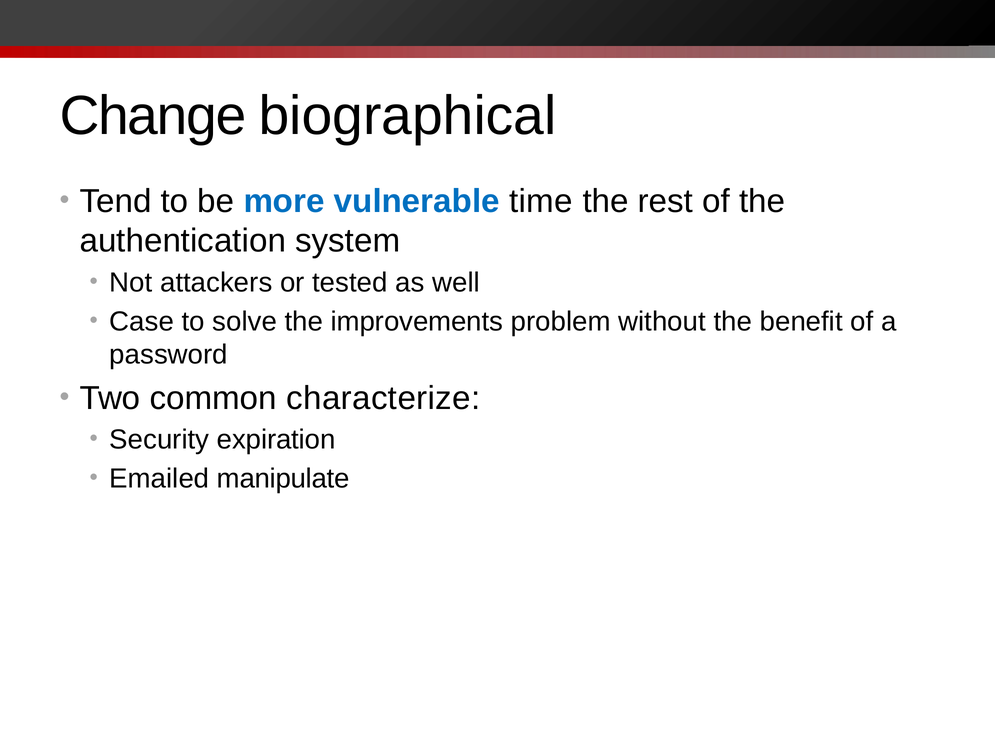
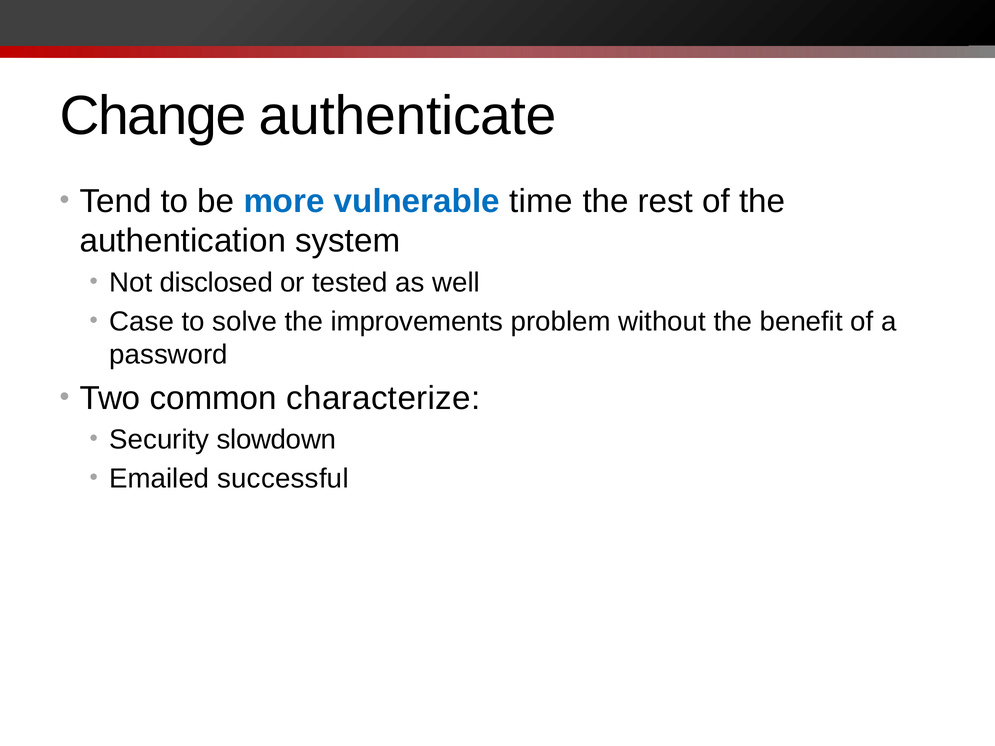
biographical: biographical -> authenticate (408, 116)
attackers: attackers -> disclosed (216, 283)
expiration: expiration -> slowdown (276, 440)
manipulate: manipulate -> successful (283, 479)
